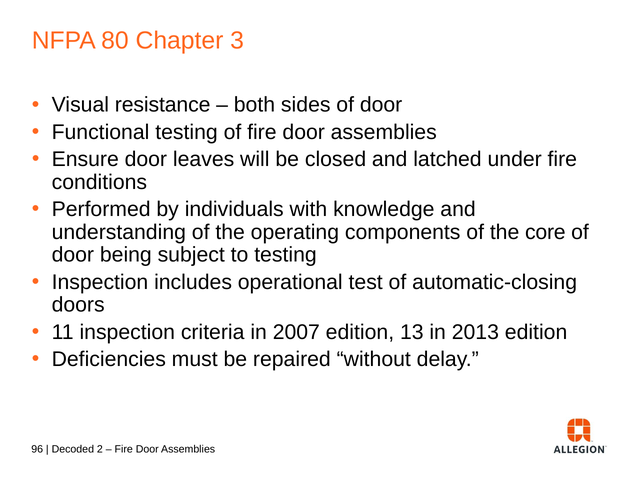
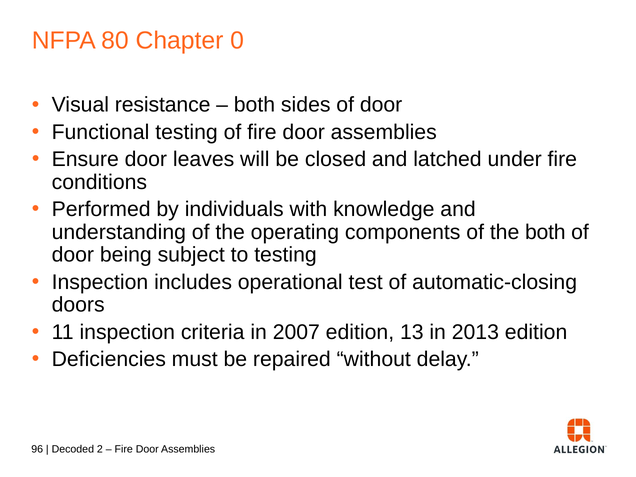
3: 3 -> 0 (237, 41)
the core: core -> both (545, 232)
